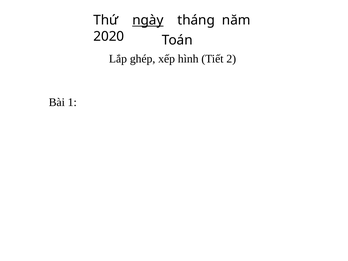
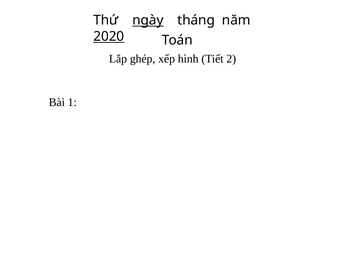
2020 underline: none -> present (109, 37)
